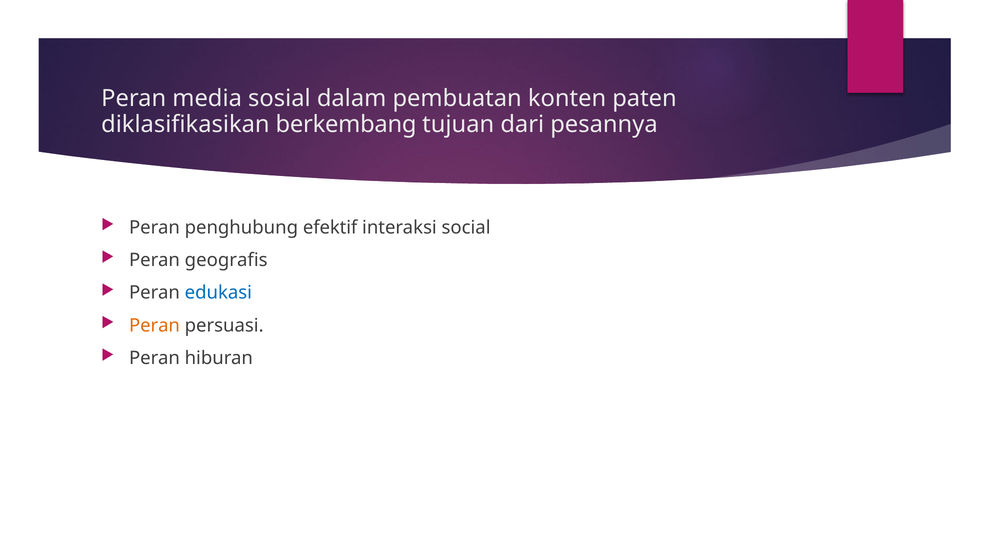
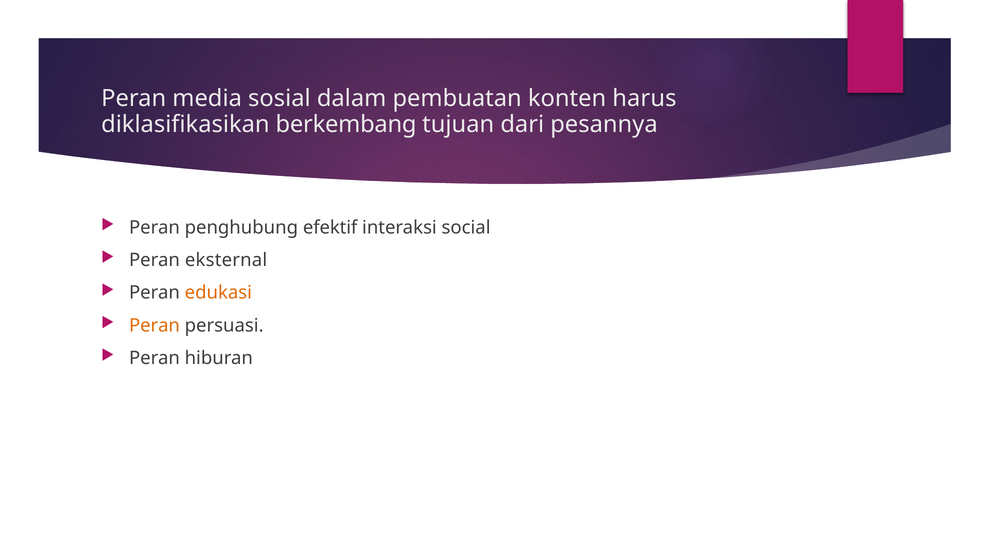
paten: paten -> harus (644, 99)
geografis: geografis -> eksternal (226, 260)
edukasi colour: blue -> orange (218, 293)
